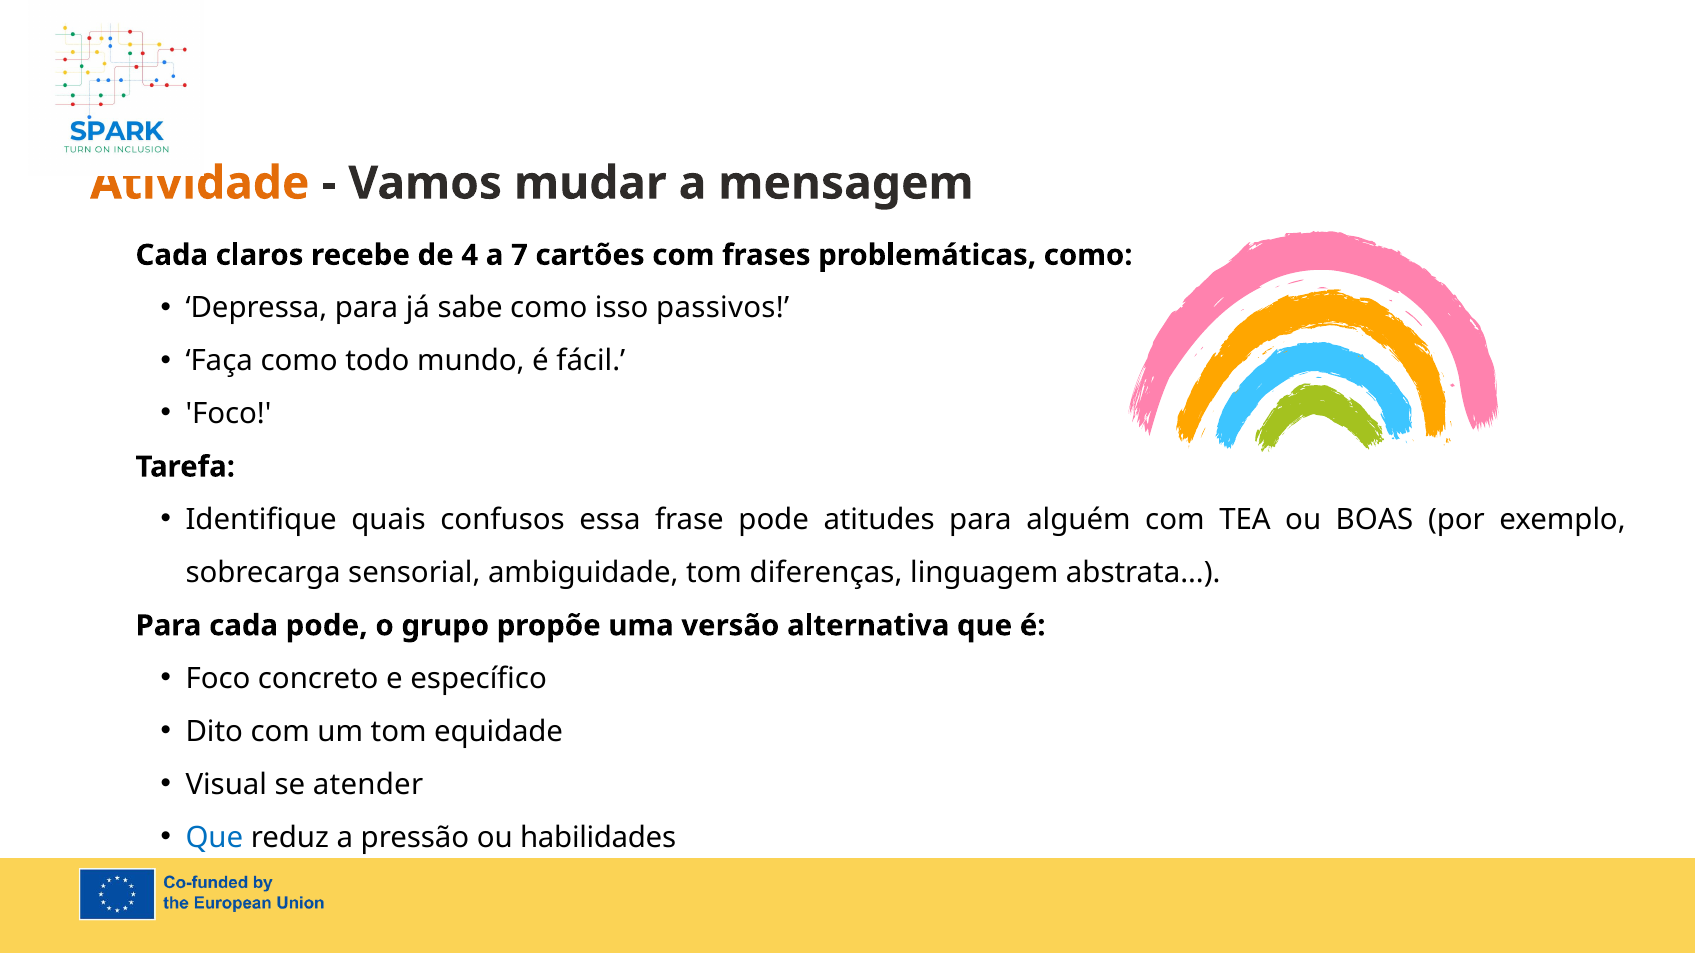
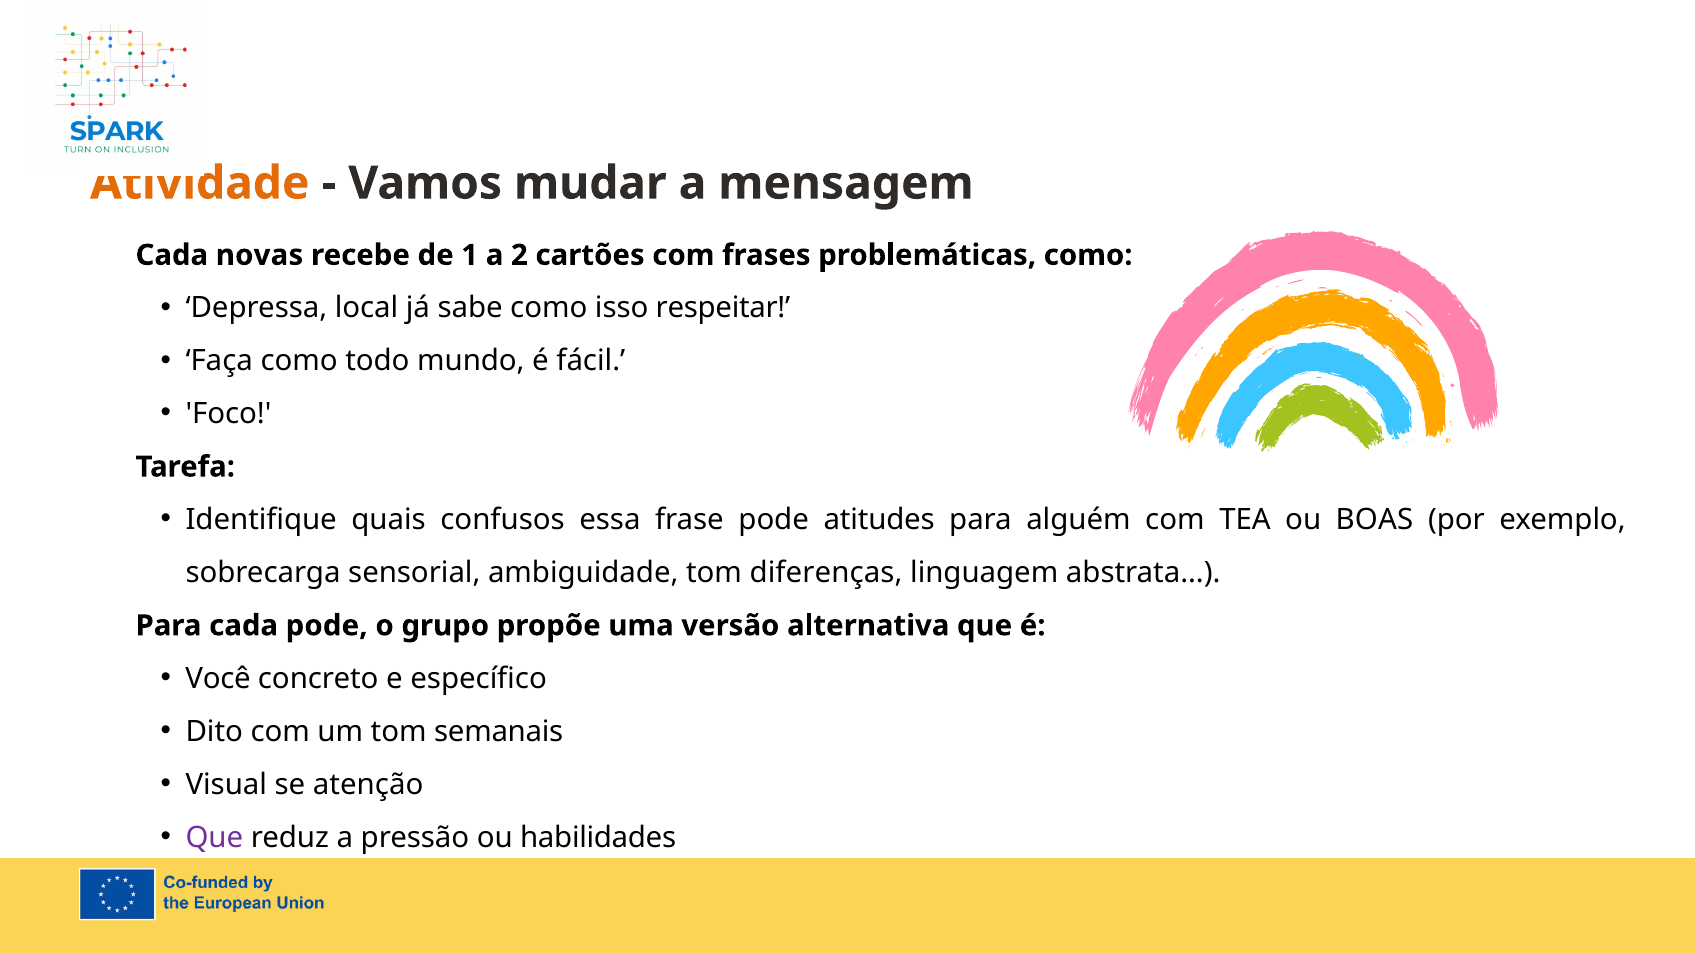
claros: claros -> novas (259, 255)
4: 4 -> 1 (470, 255)
a 7: 7 -> 2 (519, 255)
Depressa para: para -> local (367, 308)
passivos: passivos -> respeitar (723, 308)
Foco: Foco -> Você (218, 679)
equidade: equidade -> semanais (499, 732)
atender: atender -> atenção (368, 785)
Que colour: blue -> purple (214, 838)
